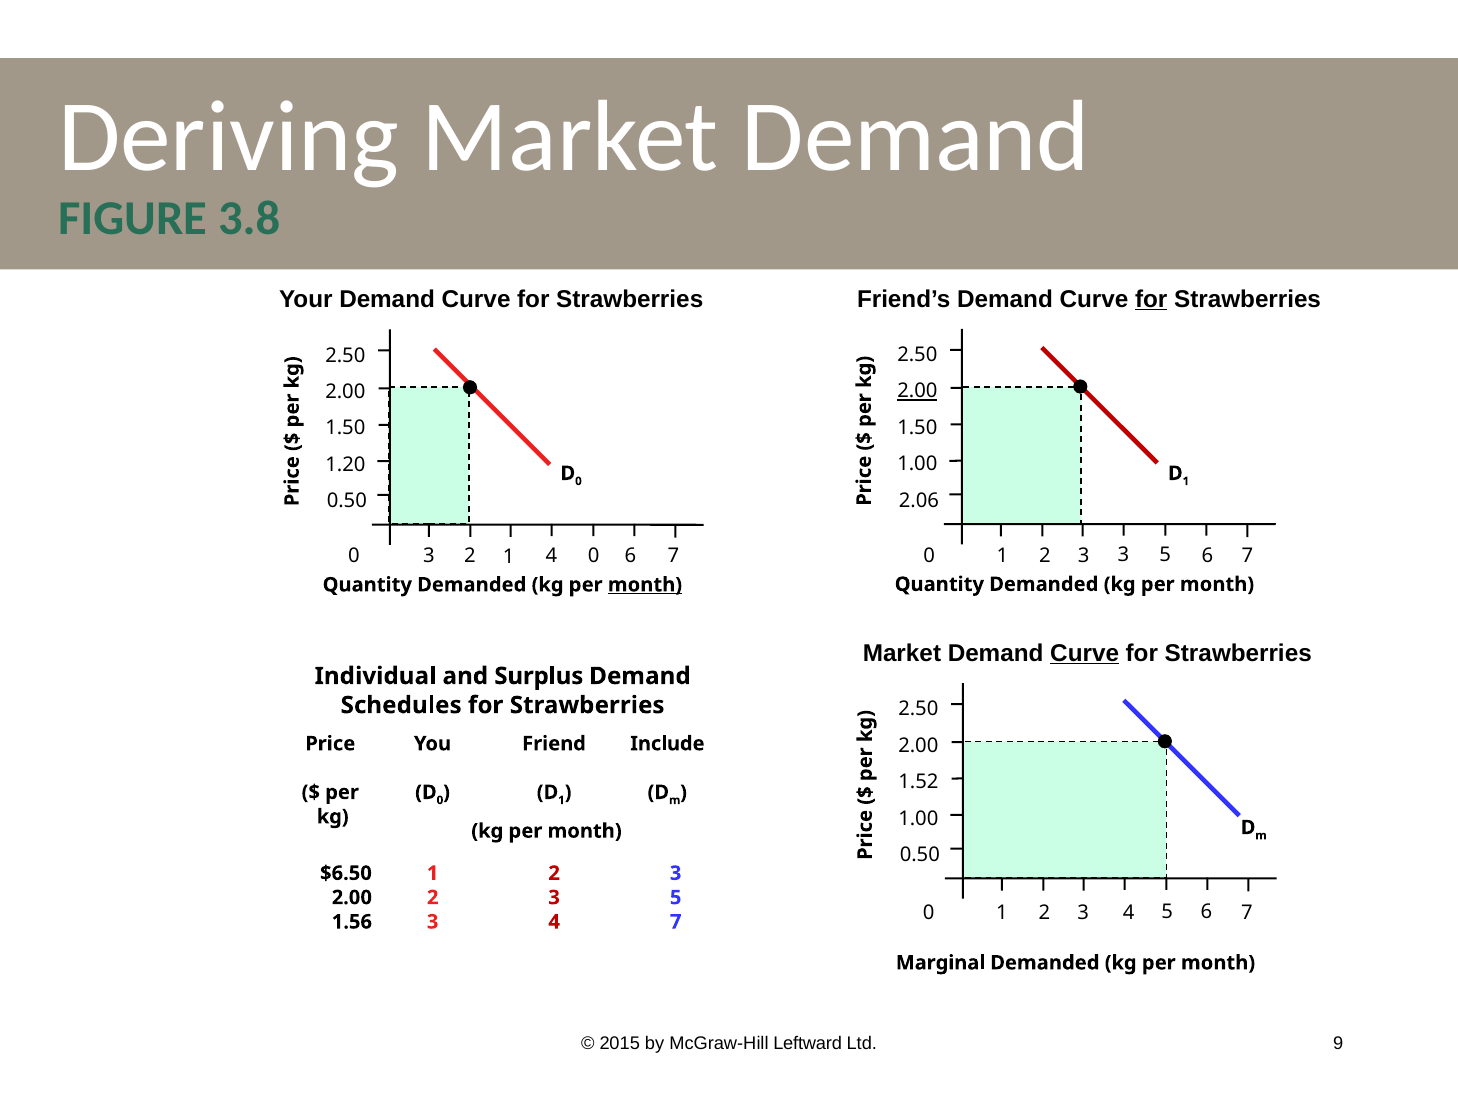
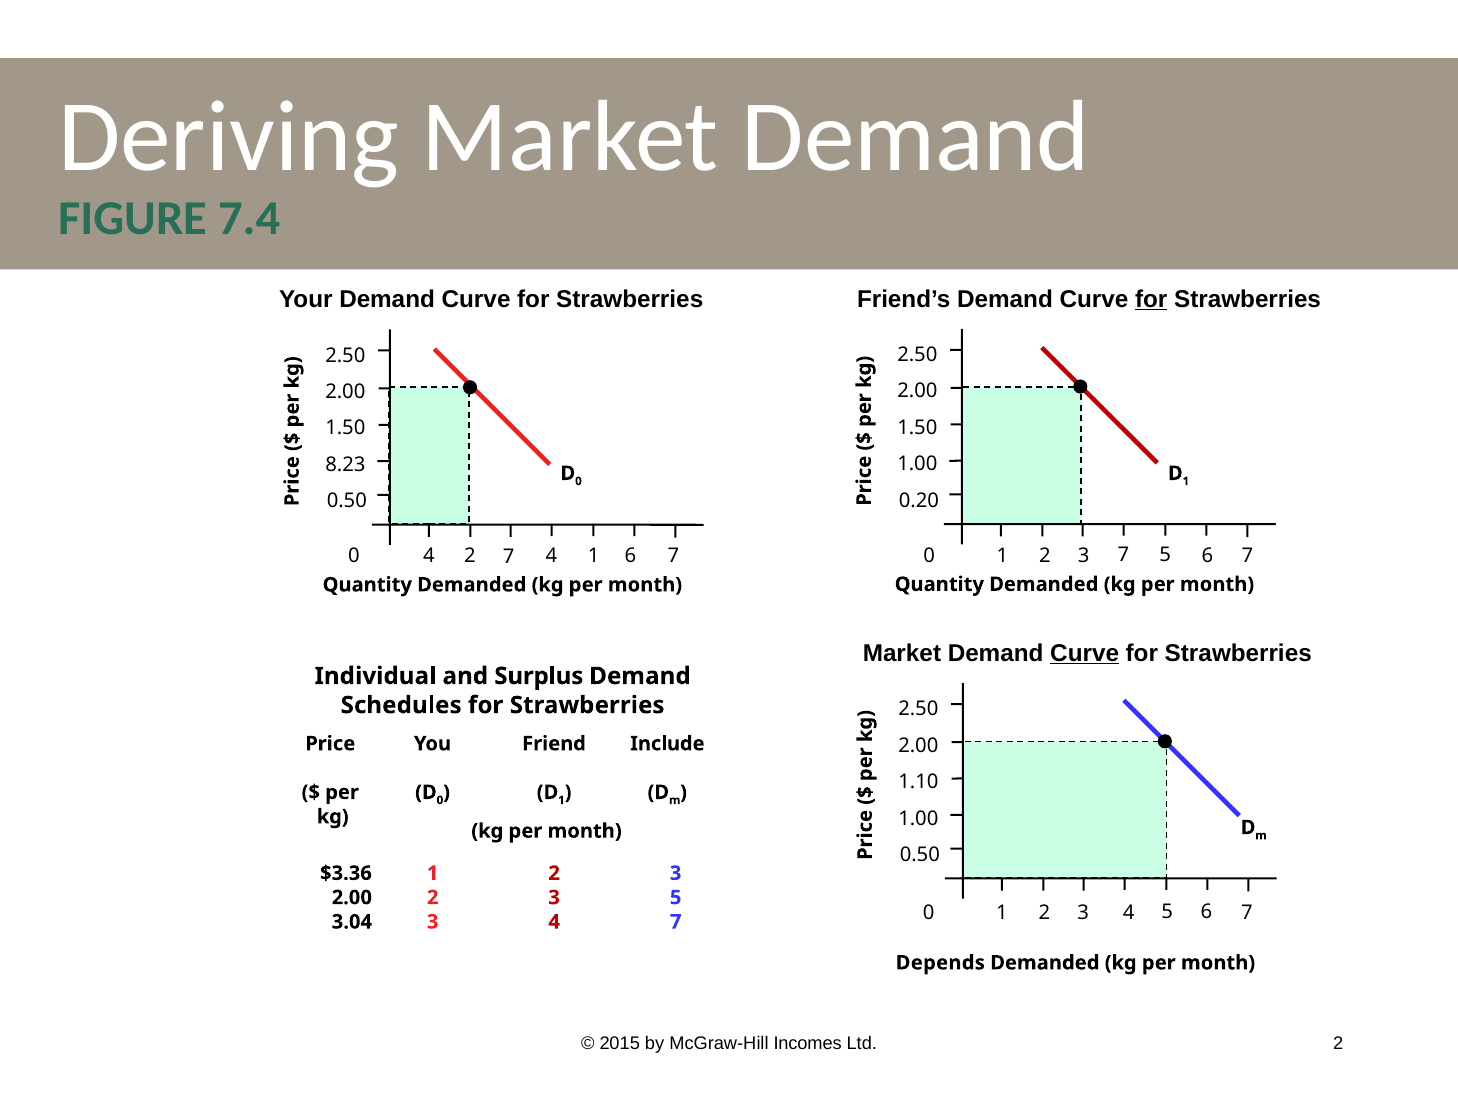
3.8: 3.8 -> 7.4 (249, 218)
2.00 underline: present -> none (917, 391)
1.20: 1.20 -> 8.23 (345, 465)
2.06: 2.06 -> 0.20 (919, 501)
0 3: 3 -> 4 (429, 556)
2 1: 1 -> 7 (509, 557)
4 0: 0 -> 1 (594, 556)
3 3: 3 -> 7 (1123, 555)
month underline: present -> none (645, 585)
1.52: 1.52 -> 1.10 (918, 782)
$6.50: $6.50 -> $3.36 (346, 874)
1.56: 1.56 -> 3.04 (352, 922)
Marginal: Marginal -> Depends (940, 963)
Leftward: Leftward -> Incomes (808, 1044)
Ltd 9: 9 -> 2 (1338, 1044)
